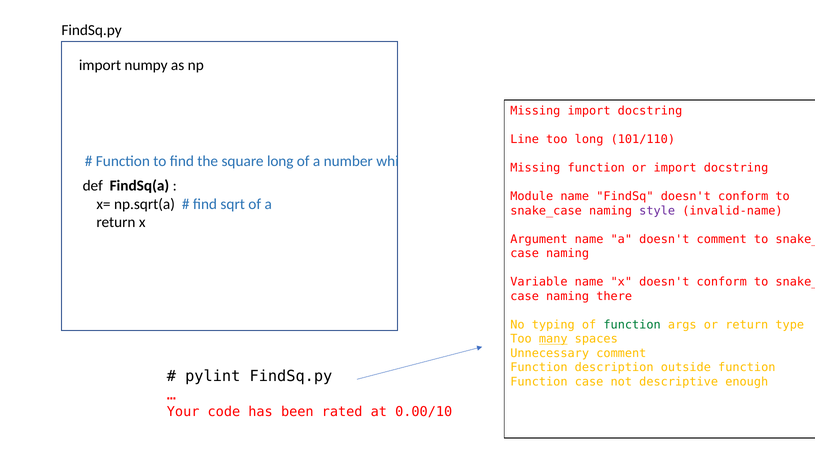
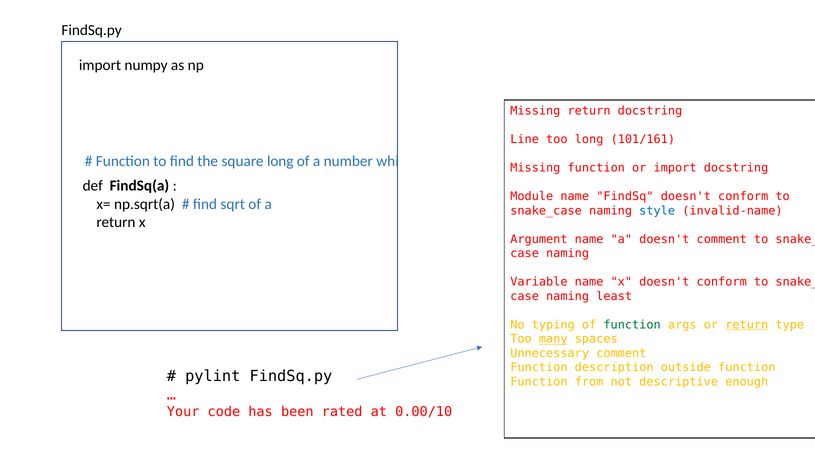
Missing import: import -> return (589, 111)
101/110: 101/110 -> 101/161 (643, 140)
style colour: purple -> blue (657, 211)
there: there -> least (614, 297)
return underline: none -> present (747, 325)
Function case: case -> from (589, 382)
